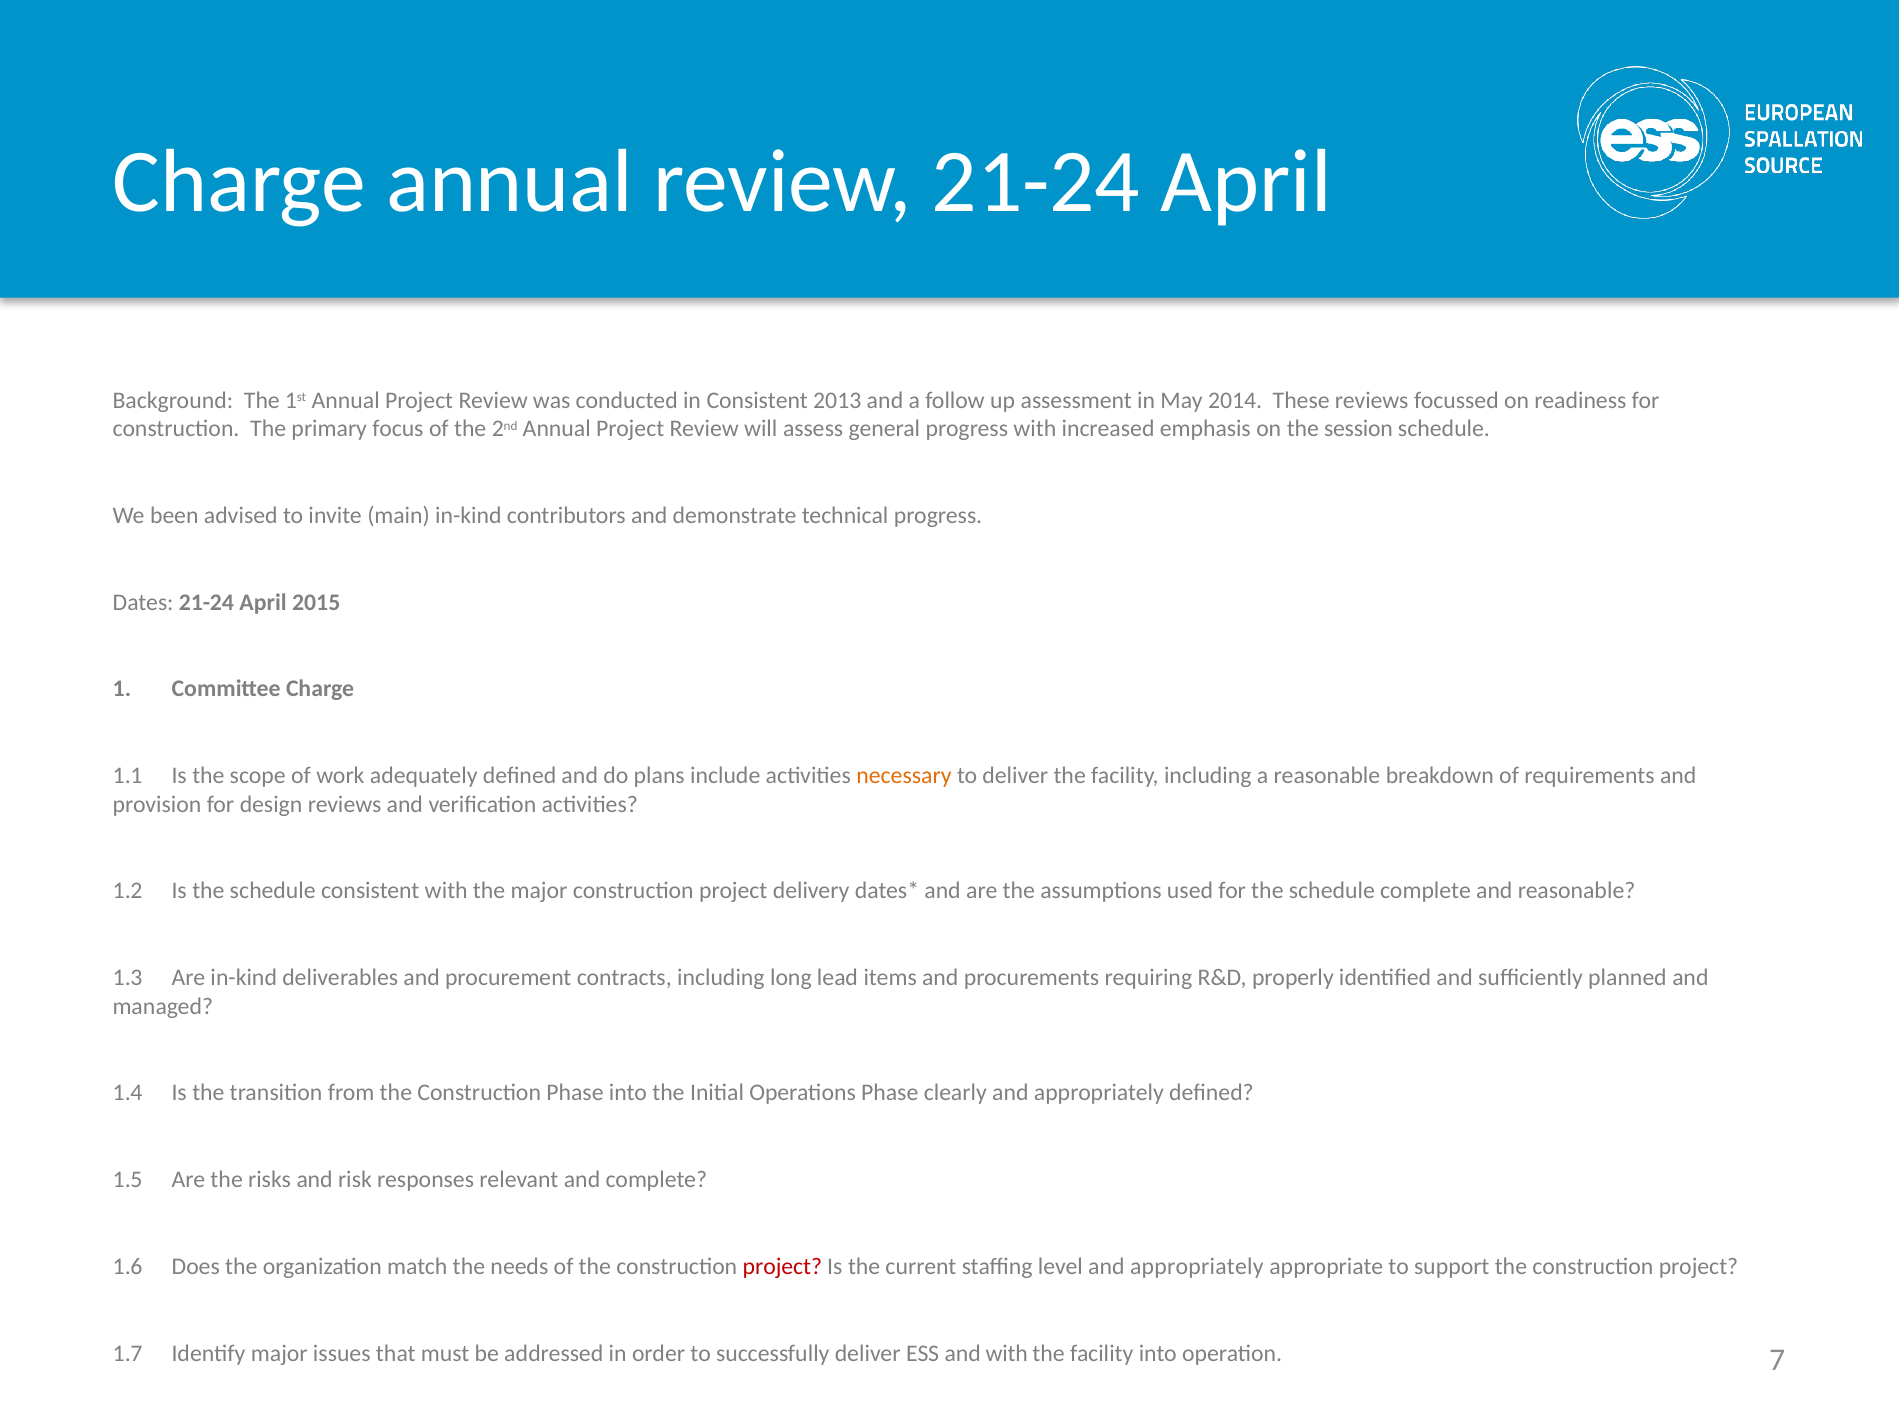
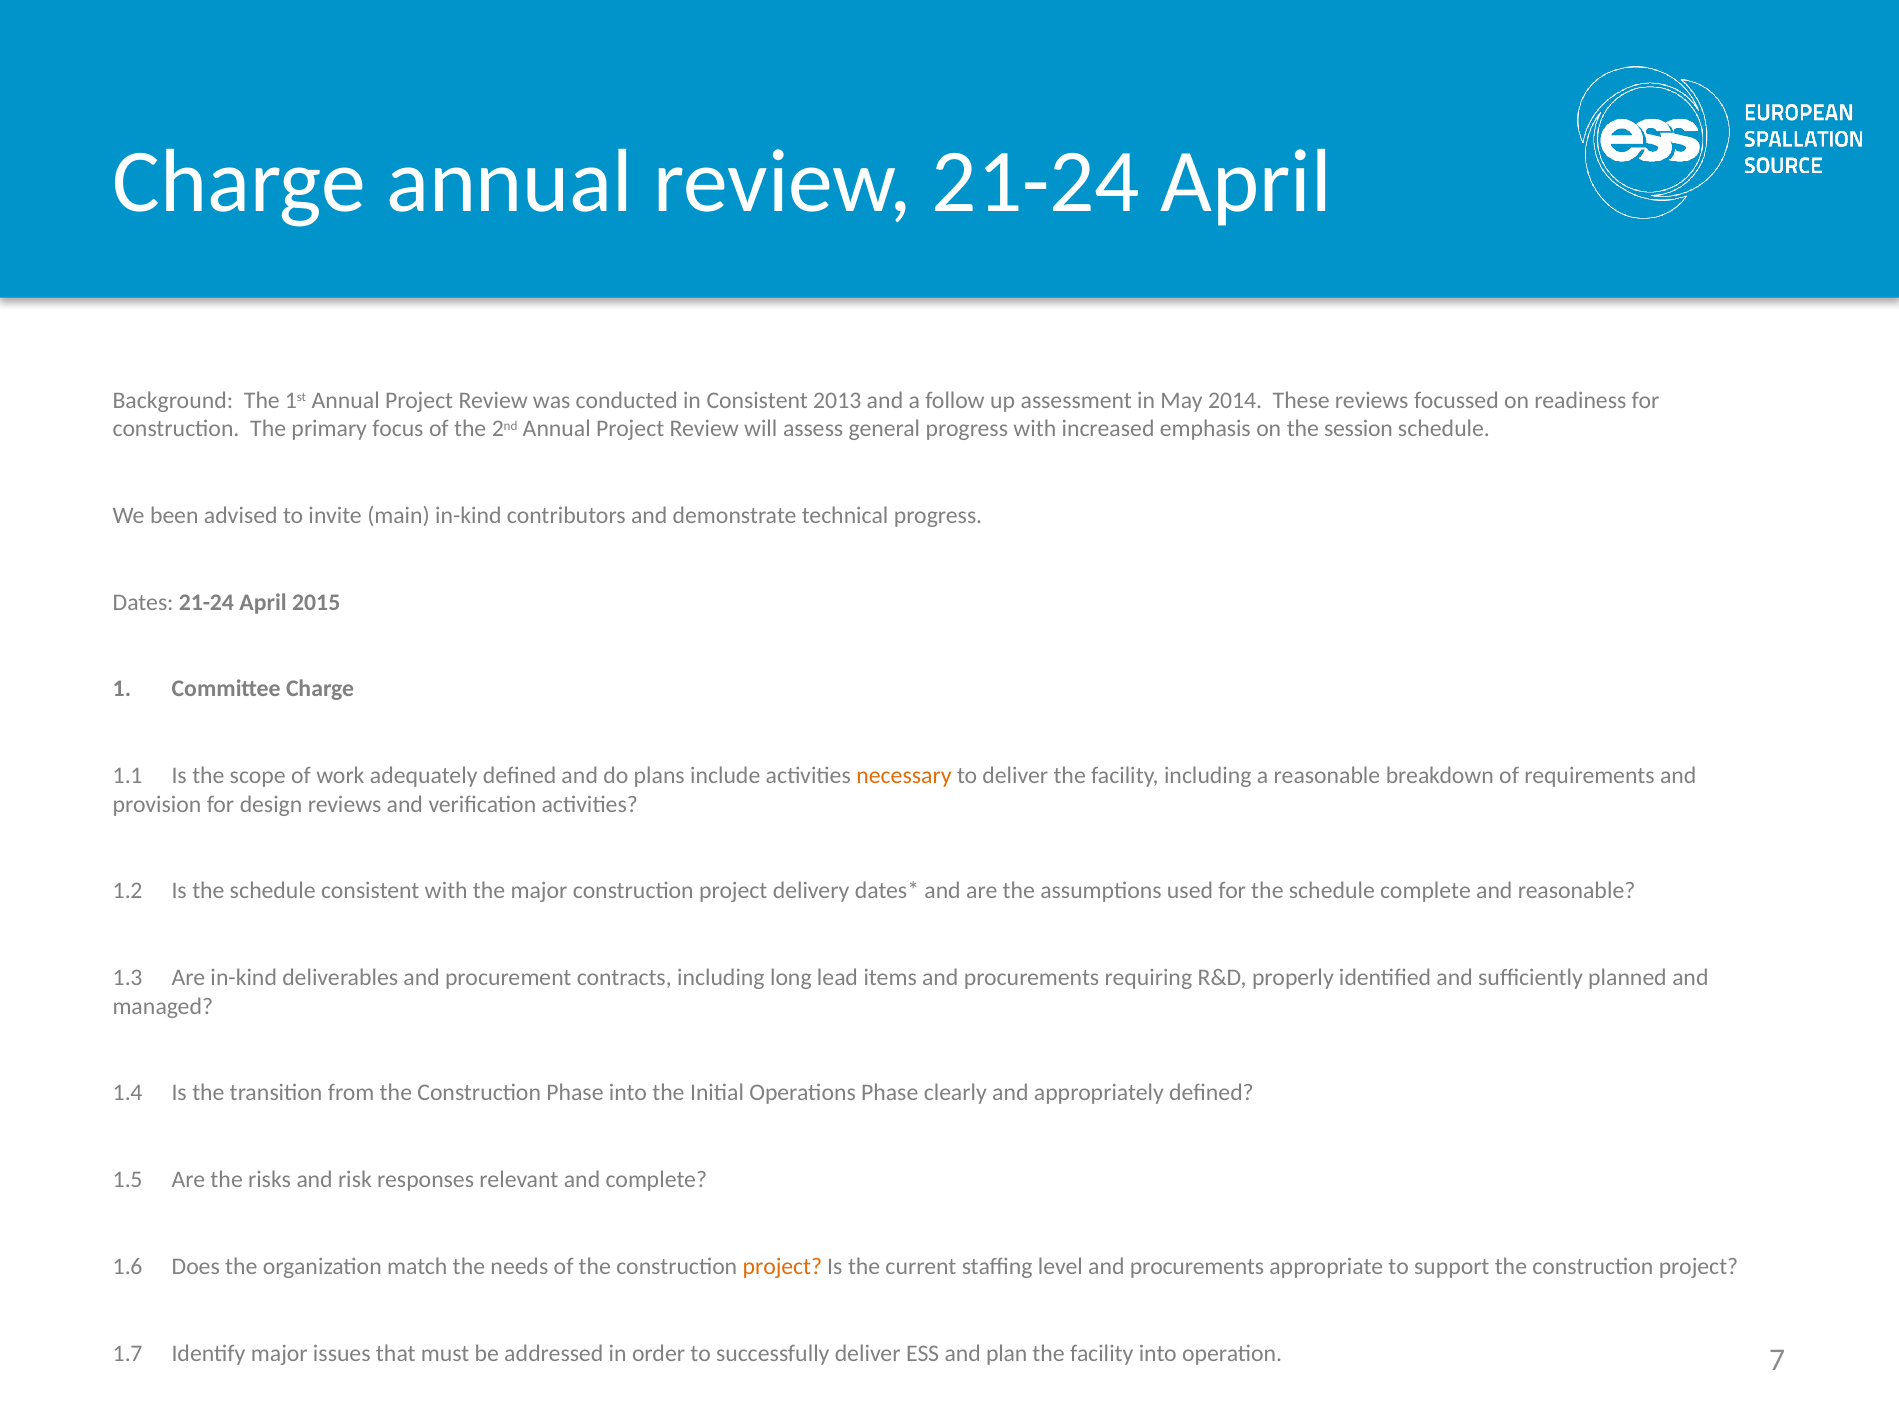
project colour: red -> orange (782, 1267)
level and appropriately: appropriately -> procurements (1197, 1267)
and with: with -> plan (1007, 1353)
